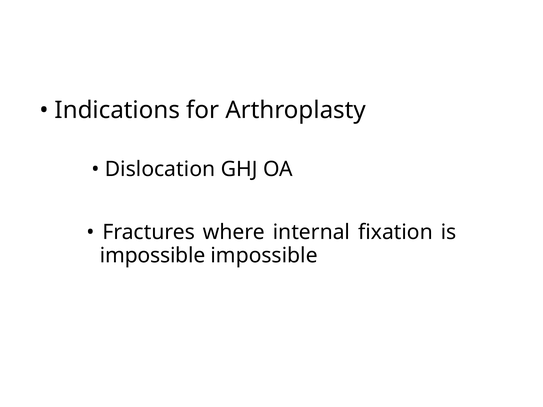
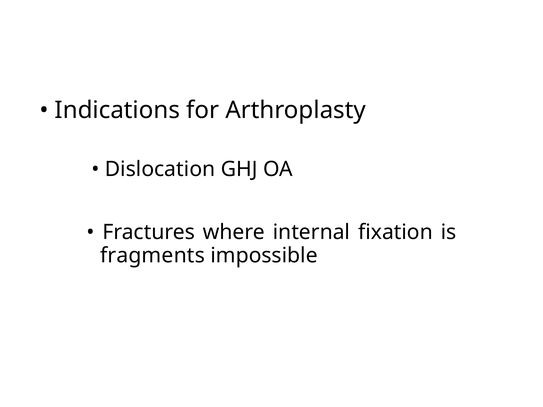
impossible: impossible -> fragments (152, 256)
